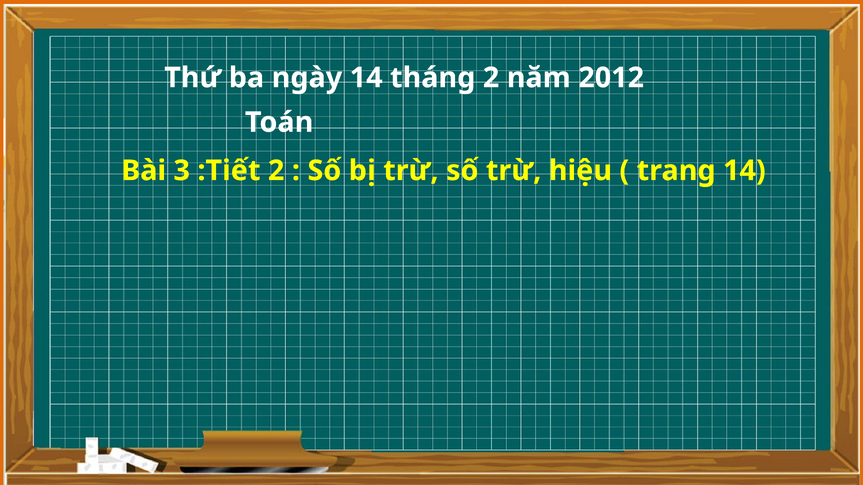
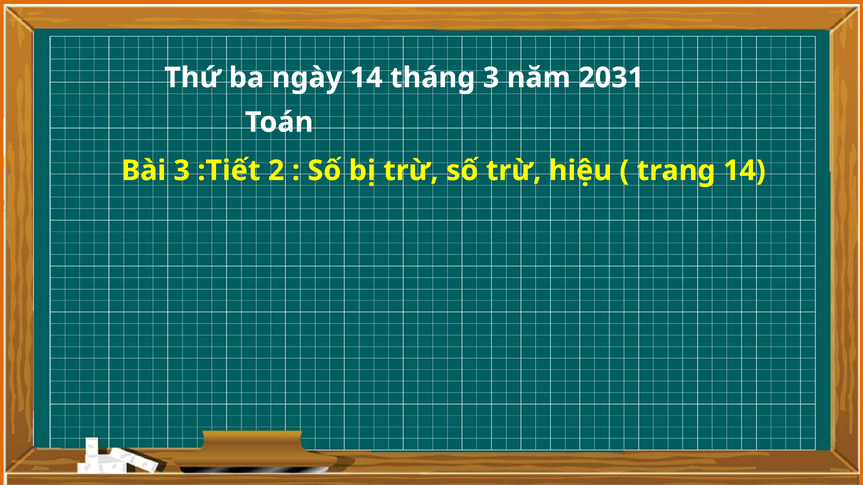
tháng 2: 2 -> 3 (491, 78)
2012: 2012 -> 2031 (611, 78)
